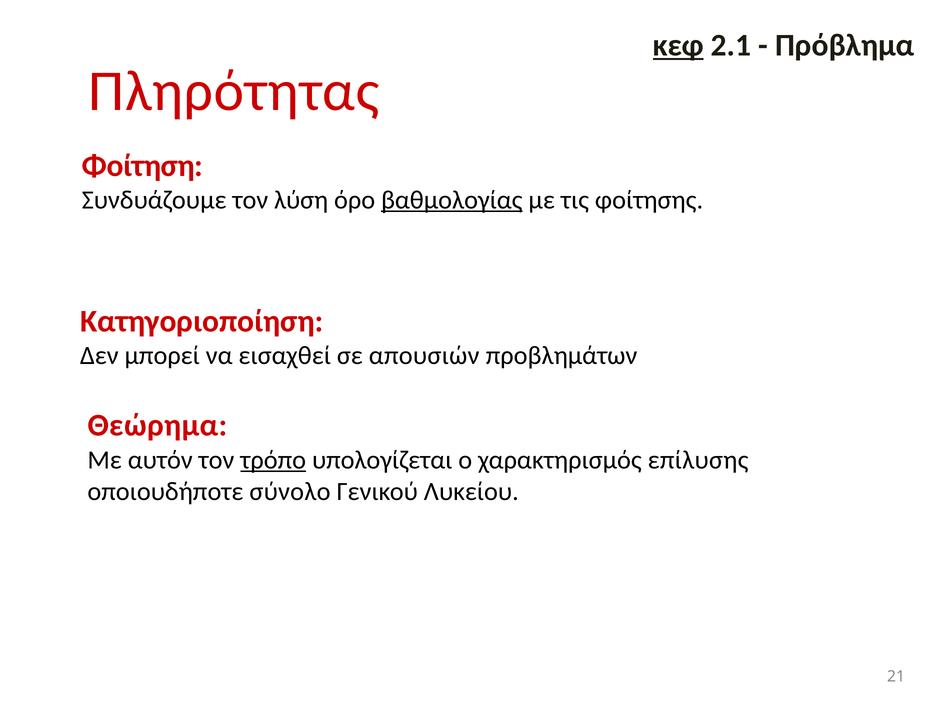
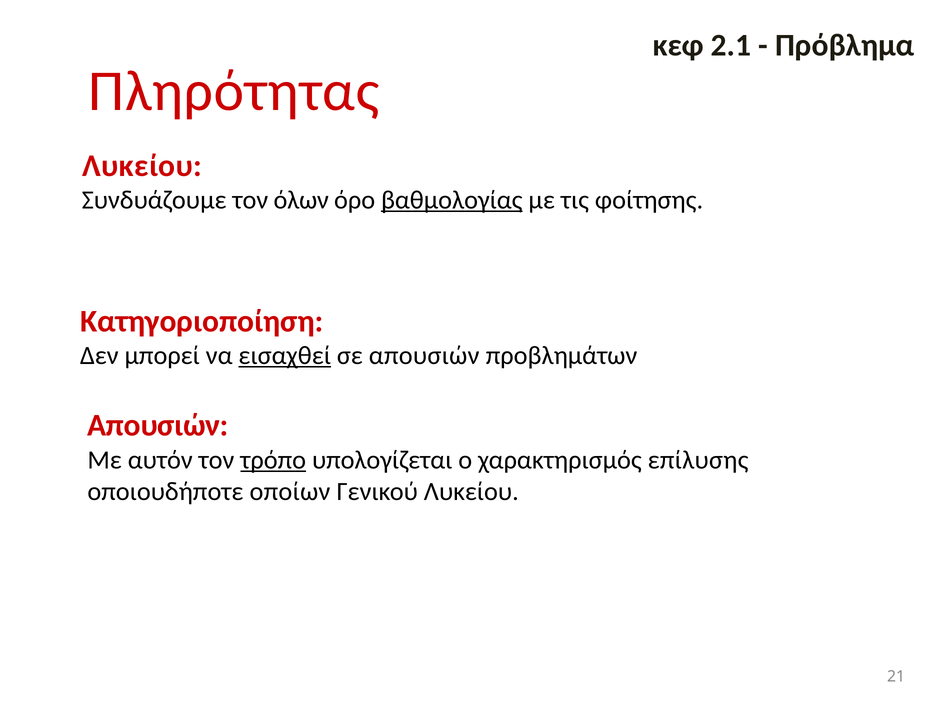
κεφ underline: present -> none (678, 45)
Φοίτηση: Φοίτηση -> Λυκείου (142, 165)
λύση: λύση -> όλων (301, 200)
εισαχθεί underline: none -> present (285, 355)
Θεώρημα: Θεώρημα -> Απουσιών (158, 425)
σύνολο: σύνολο -> οποίων (290, 491)
